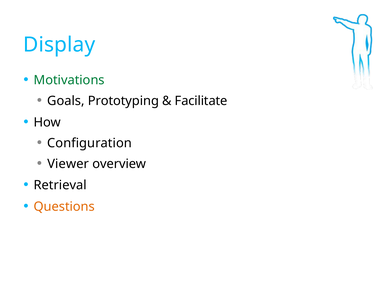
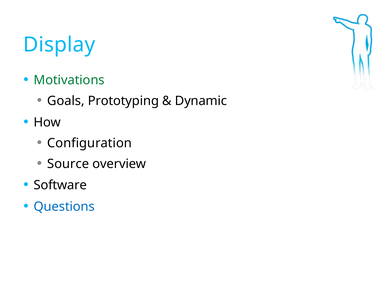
Facilitate: Facilitate -> Dynamic (201, 101)
Viewer: Viewer -> Source (68, 163)
Retrieval: Retrieval -> Software (60, 185)
Questions colour: orange -> blue (64, 206)
